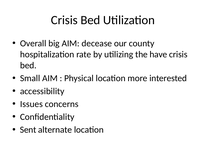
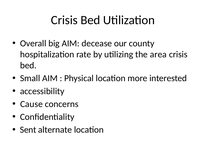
have: have -> area (158, 54)
Issues: Issues -> Cause (31, 104)
